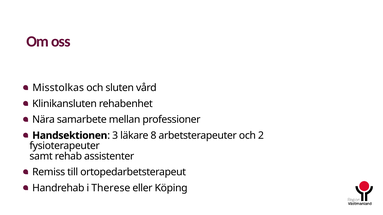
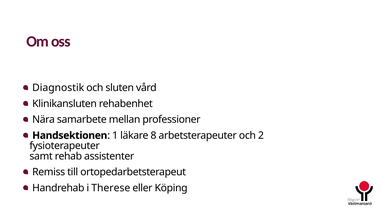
Misstolkas: Misstolkas -> Diagnostik (58, 88)
3: 3 -> 1 (115, 136)
